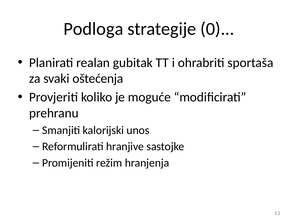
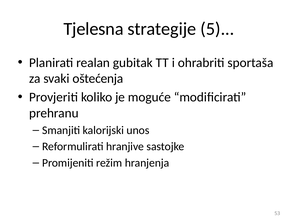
Podloga: Podloga -> Tjelesna (93, 29)
0: 0 -> 5 (217, 29)
